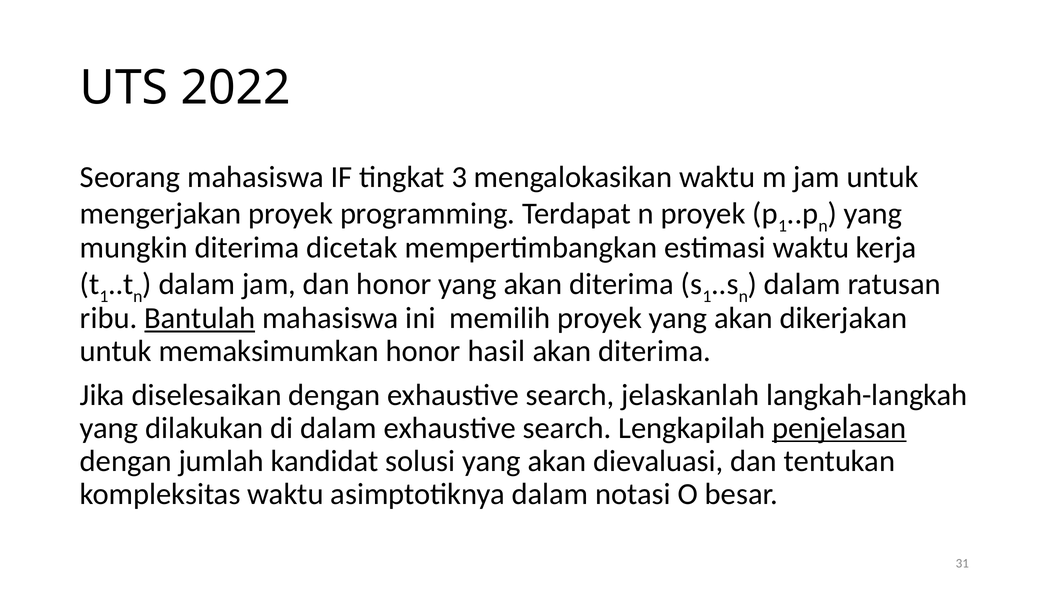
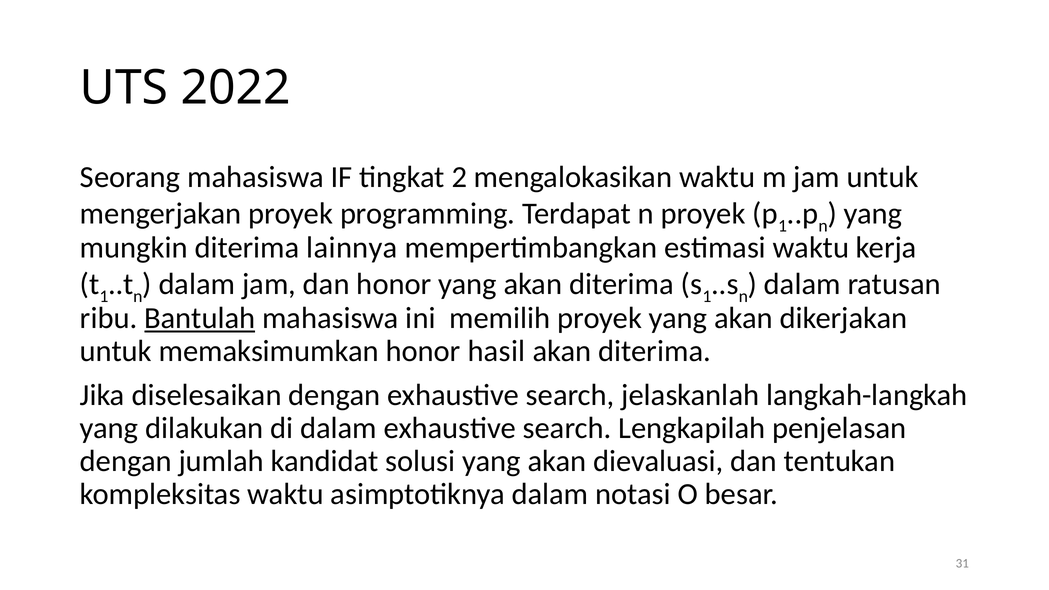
3: 3 -> 2 (459, 177)
dicetak: dicetak -> lainnya (352, 248)
penjelasan underline: present -> none (839, 428)
